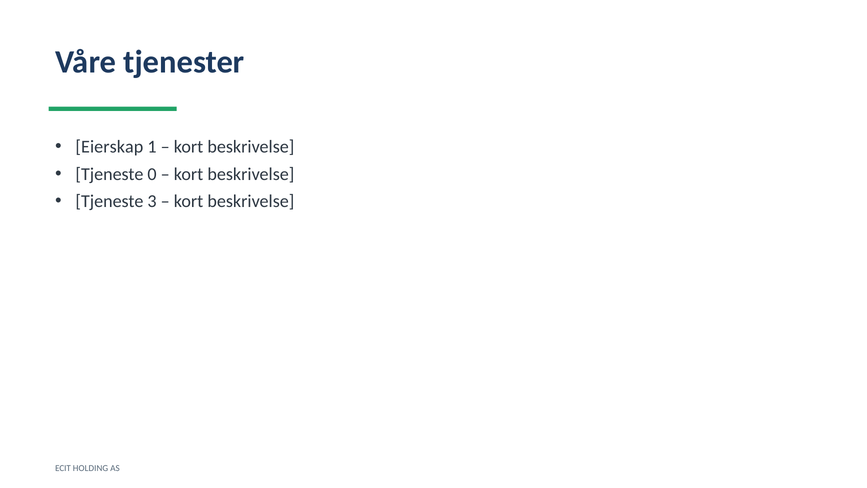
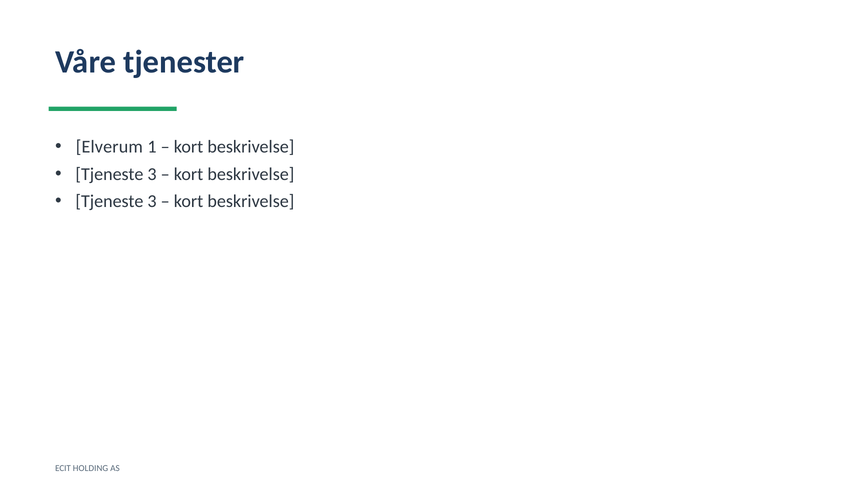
Eierskap: Eierskap -> Elverum (109, 147)
0: 0 -> 3 (152, 174)
